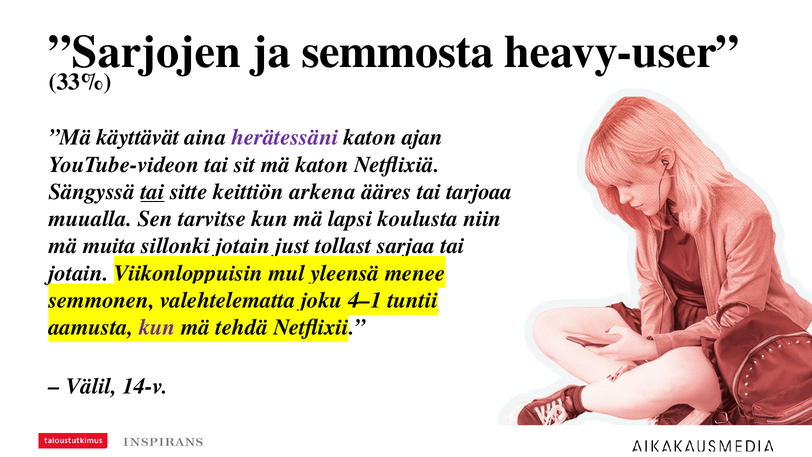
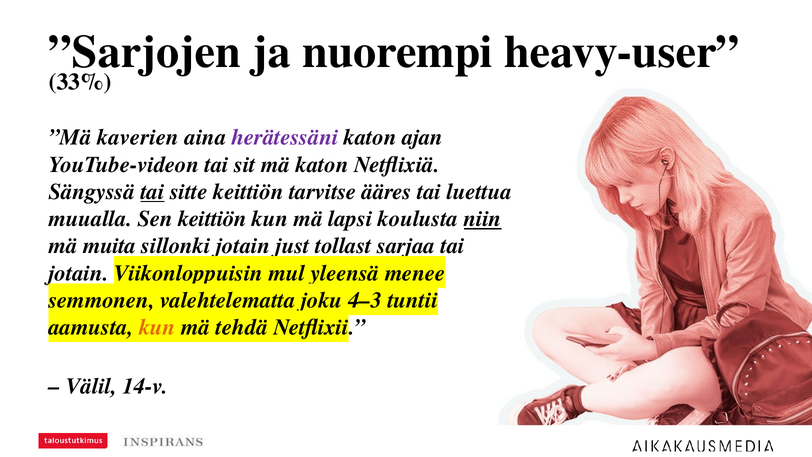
semmosta: semmosta -> nuorempi (398, 52)
käyttävät: käyttävät -> kaverien (138, 137)
arkena: arkena -> tarvitse (323, 192)
tarjoaa: tarjoaa -> luettua (479, 192)
Sen tarvitse: tarvitse -> keittiön (212, 219)
niin underline: none -> present (483, 219)
4–1: 4–1 -> 4–3 (365, 300)
kun colour: purple -> orange (157, 327)
